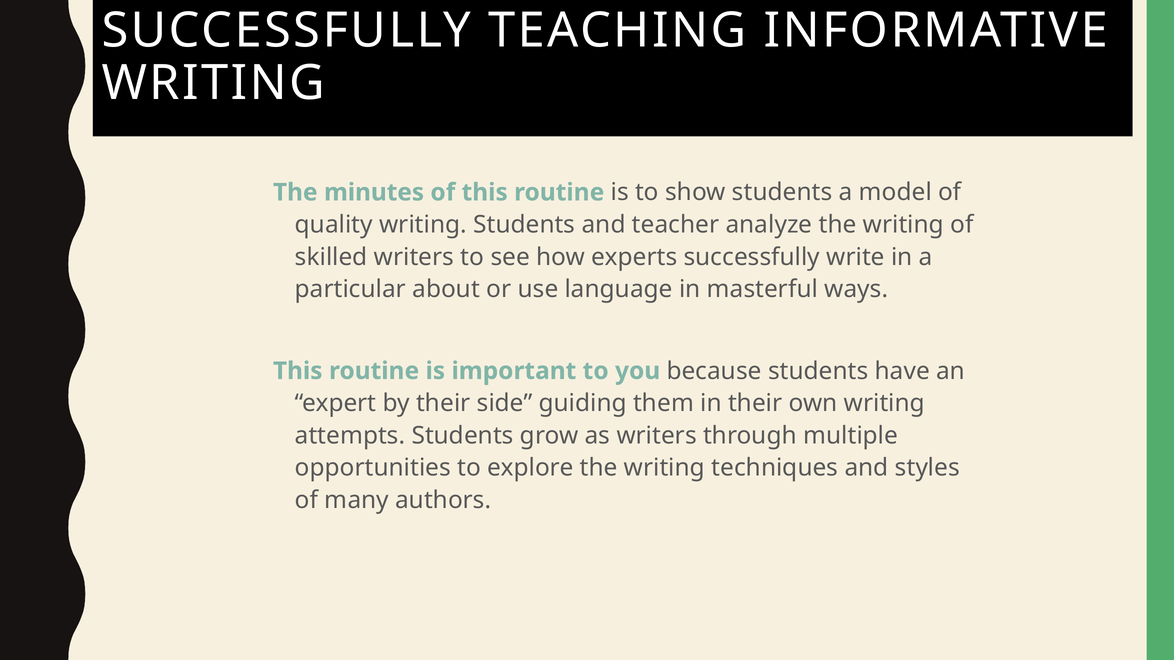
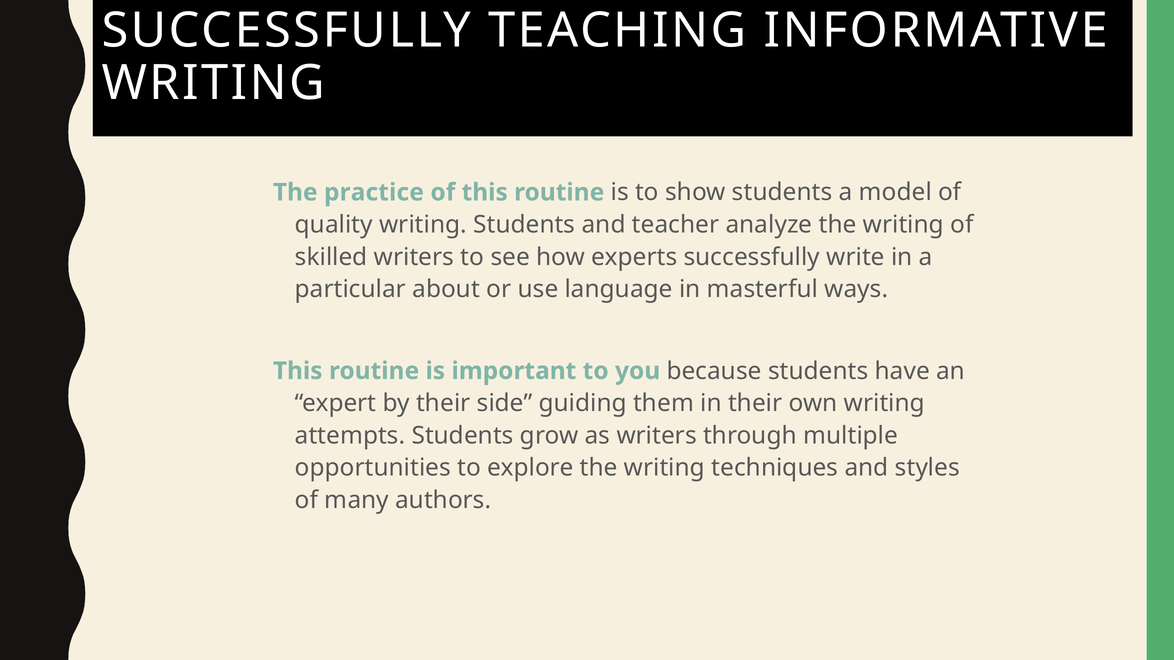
minutes: minutes -> practice (374, 192)
